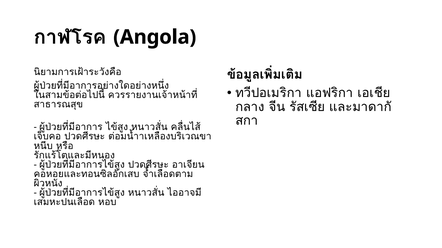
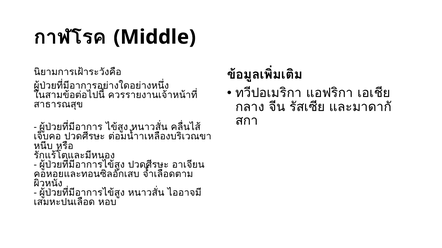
Angola: Angola -> Middle (155, 37)
